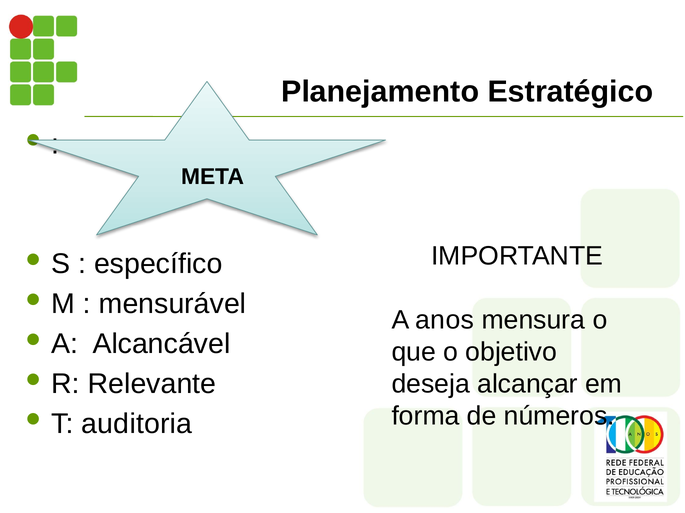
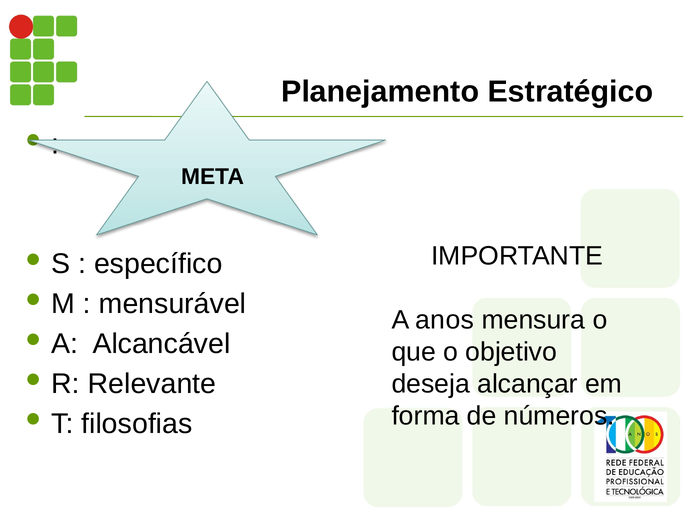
auditoria: auditoria -> filosofias (137, 424)
